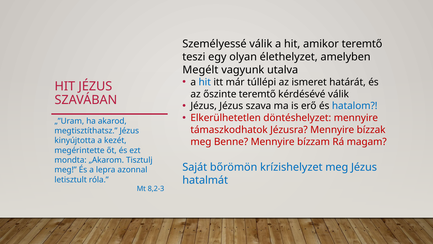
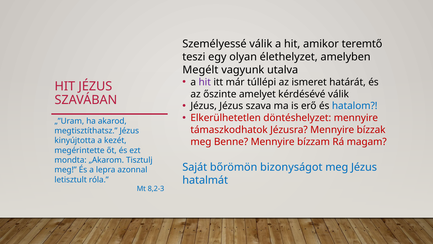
hit colour: blue -> purple (205, 82)
őszinte teremtő: teremtő -> amelyet (257, 94)
krízishelyzet: krízishelyzet -> bizonyságot (291, 167)
